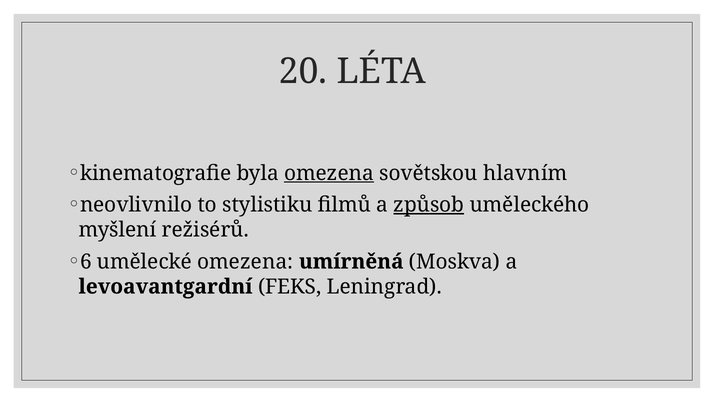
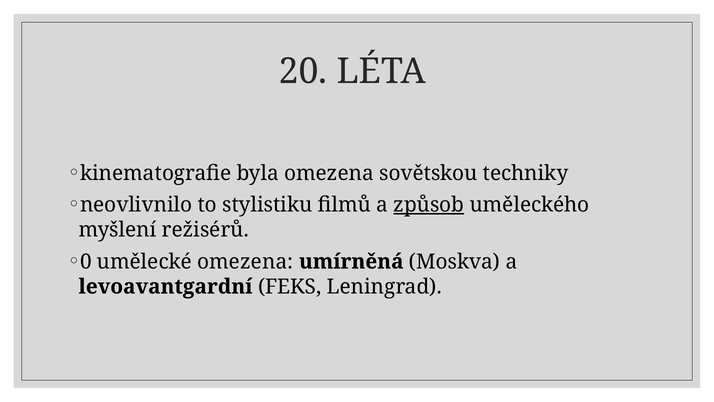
omezena underline: present -> none (329, 173)
hlavním: hlavním -> techniky (526, 173)
6: 6 -> 0 (86, 261)
